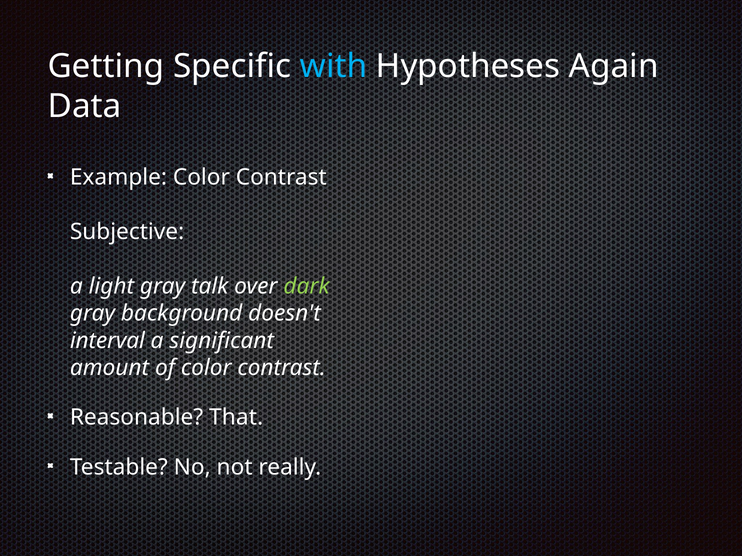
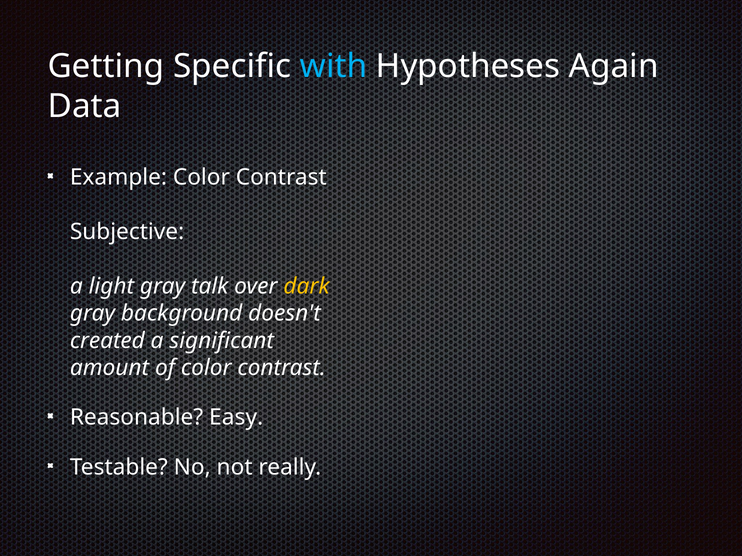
dark colour: light green -> yellow (307, 287)
interval: interval -> created (107, 341)
That: That -> Easy (236, 418)
